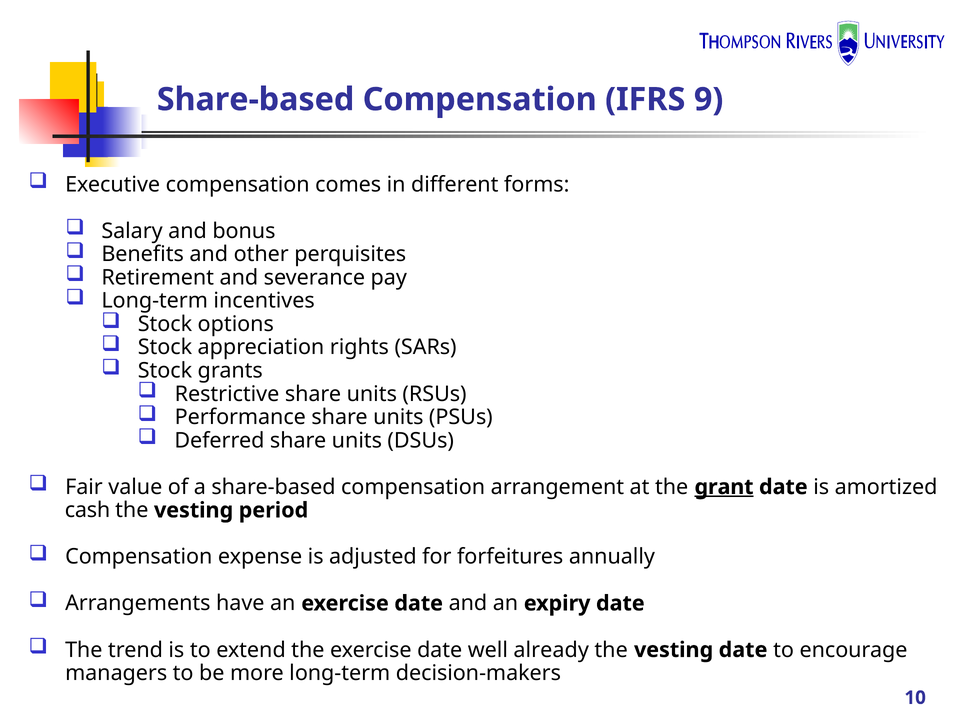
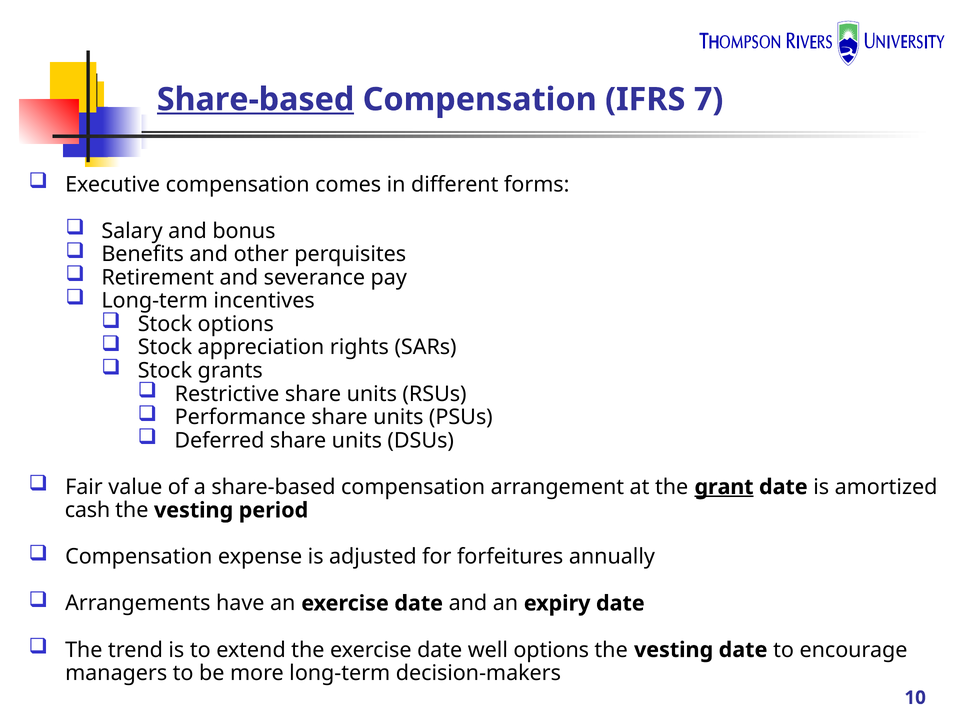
Share-based underline: none -> present (256, 100)
9: 9 -> 7 (709, 100)
well already: already -> options (551, 650)
